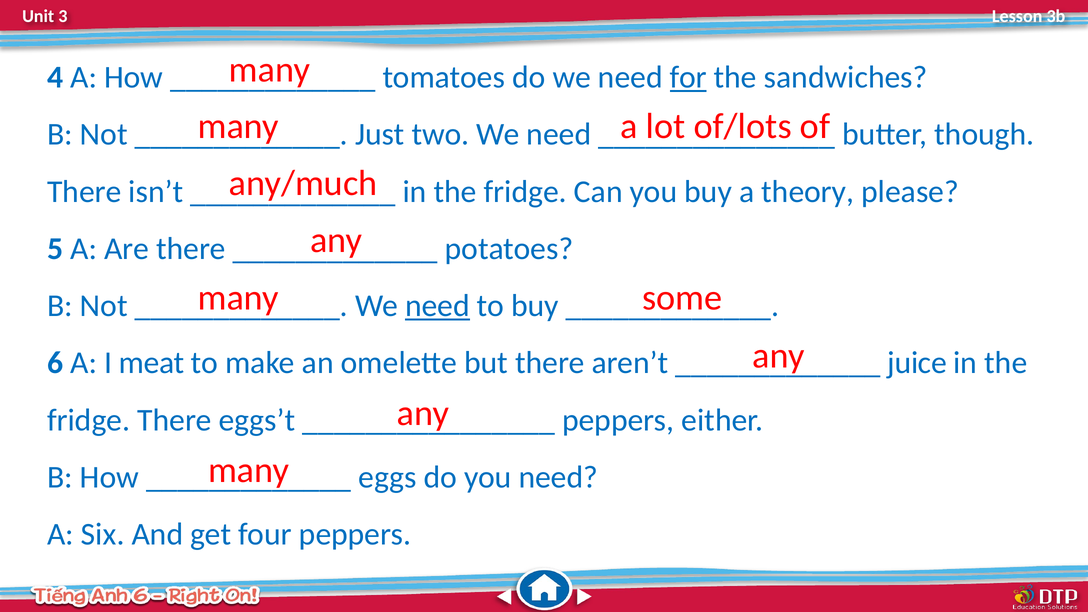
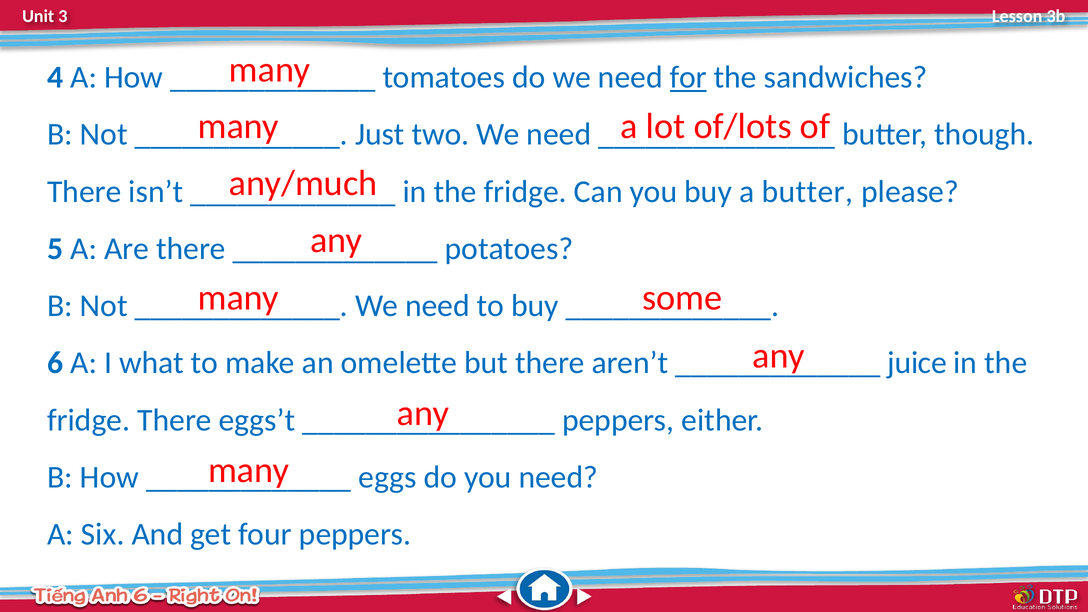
a theory: theory -> butter (808, 192)
need underline: present -> none (437, 306)
meat: meat -> what (152, 363)
